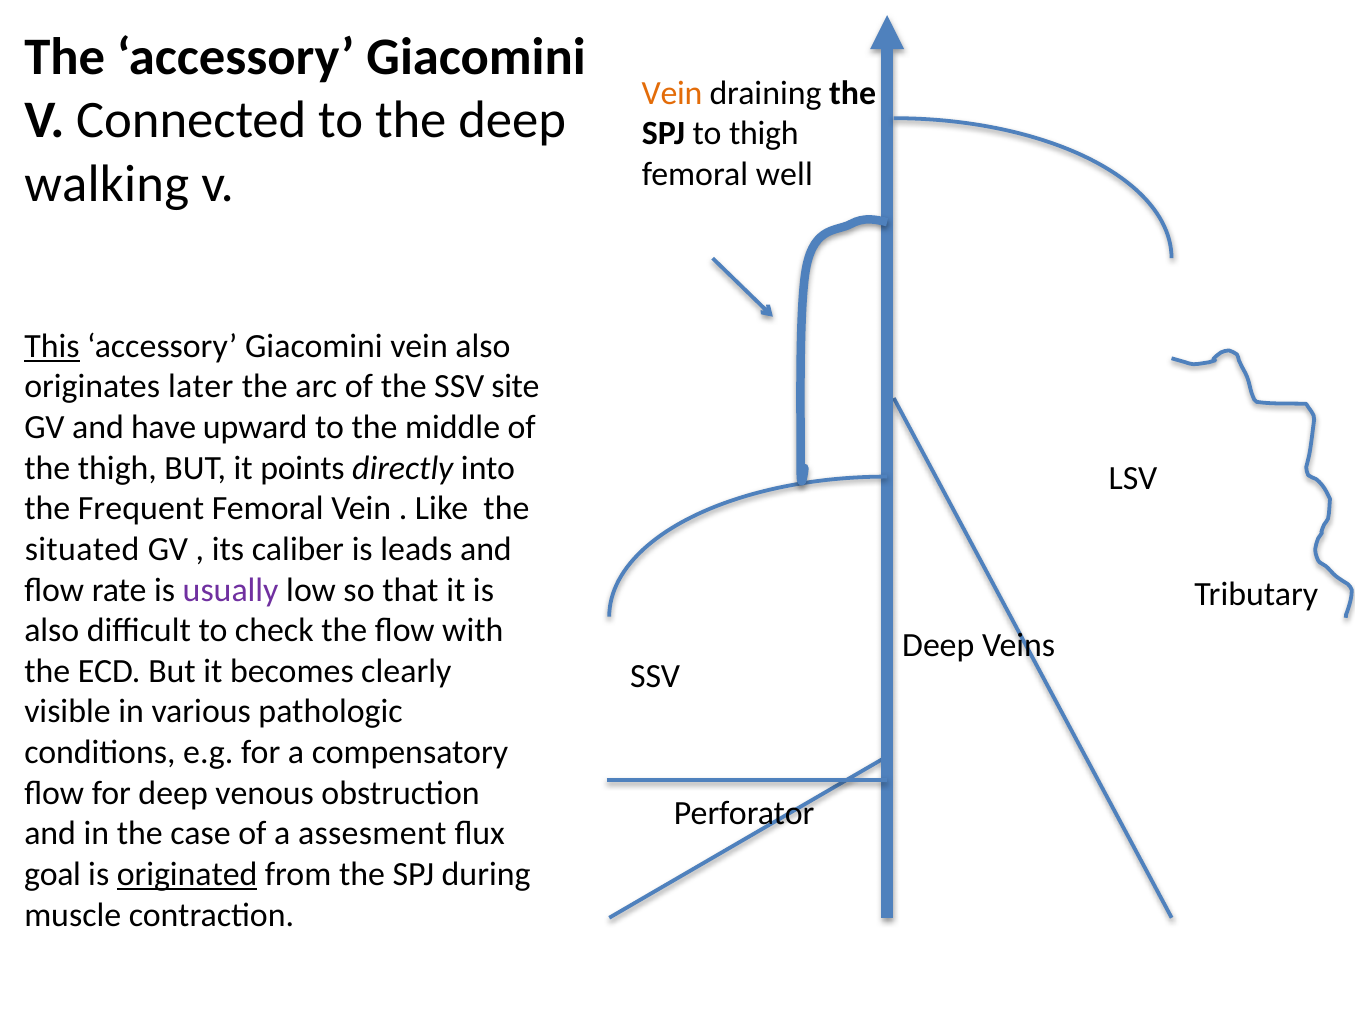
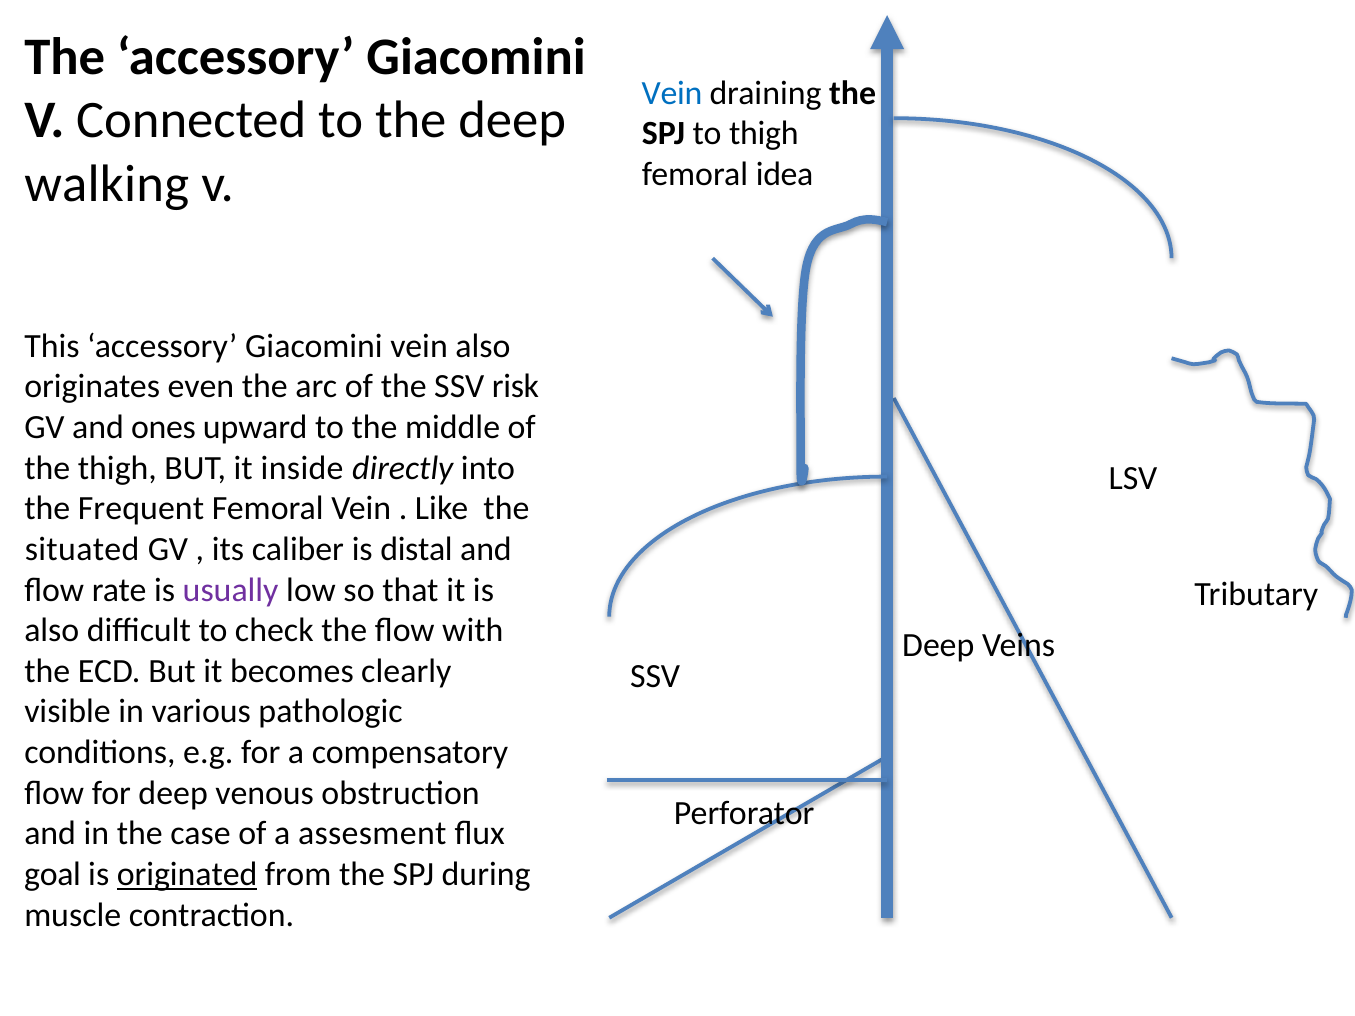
Vein colour: orange -> blue (672, 93)
well: well -> idea (785, 174)
This underline: present -> none (52, 346)
later: later -> even (201, 387)
site: site -> risk (515, 387)
have: have -> ones (164, 427)
points: points -> inside (302, 468)
leads: leads -> distal (417, 549)
